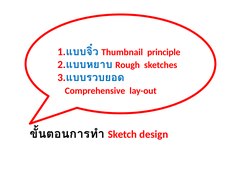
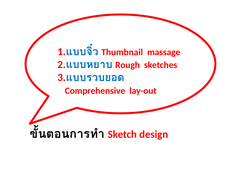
principle: principle -> massage (164, 52)
